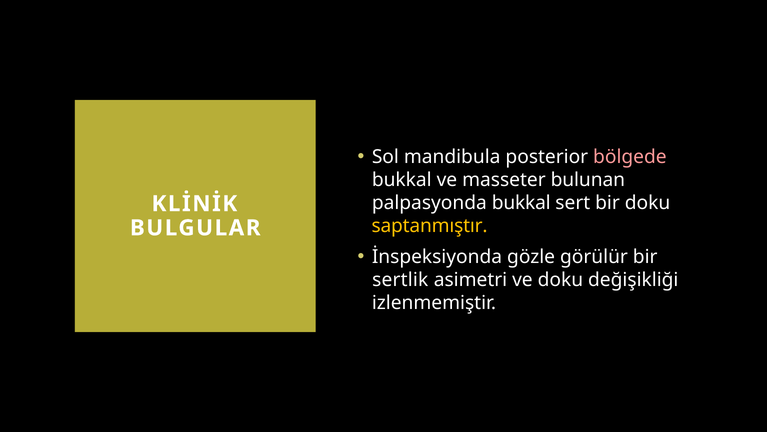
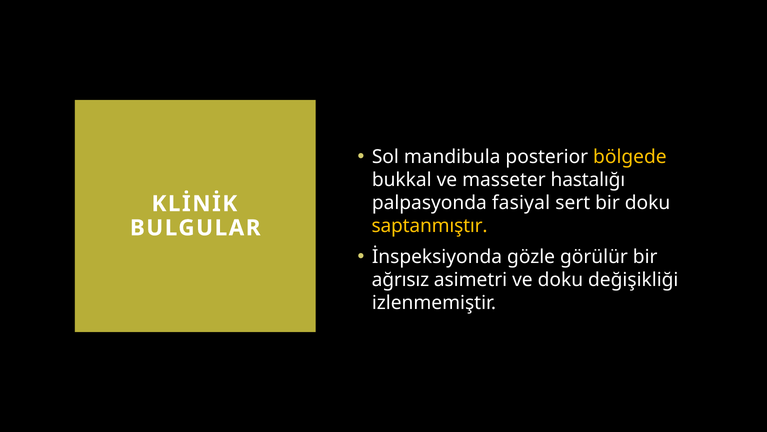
bölgede colour: pink -> yellow (630, 157)
bulunan: bulunan -> hastalığı (588, 180)
palpasyonda bukkal: bukkal -> fasiyal (521, 203)
sertlik: sertlik -> ağrısız (400, 280)
